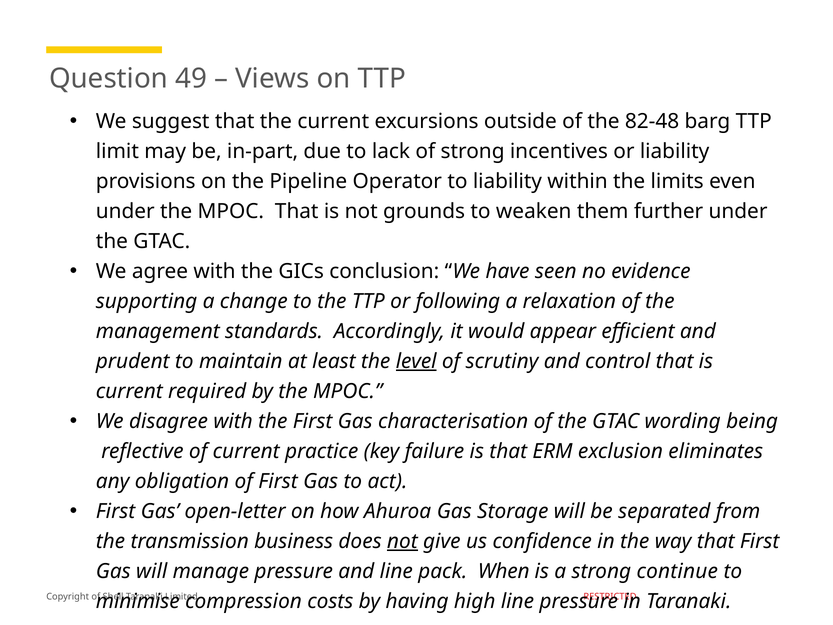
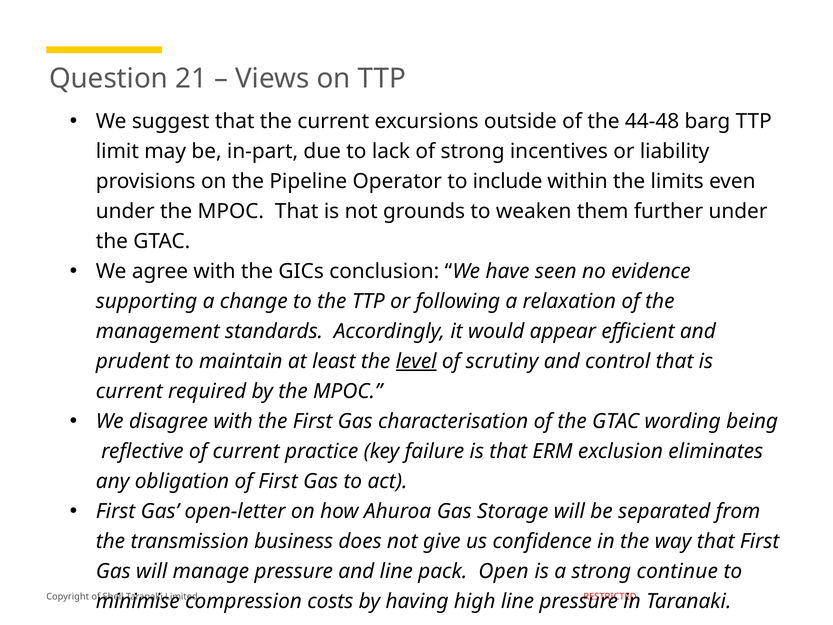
49: 49 -> 21 (191, 78)
82-48: 82-48 -> 44-48 (652, 121)
to liability: liability -> include (508, 181)
not underline: present -> none (402, 541)
When: When -> Open (504, 571)
